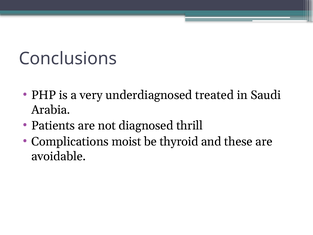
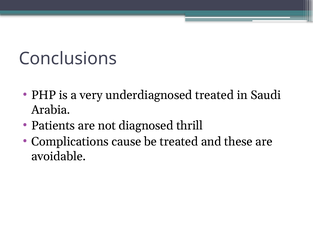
moist: moist -> cause (126, 141)
be thyroid: thyroid -> treated (179, 141)
